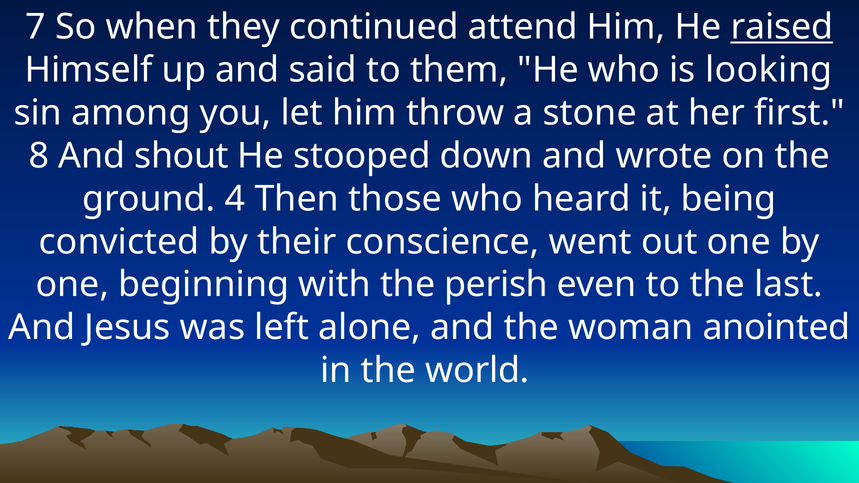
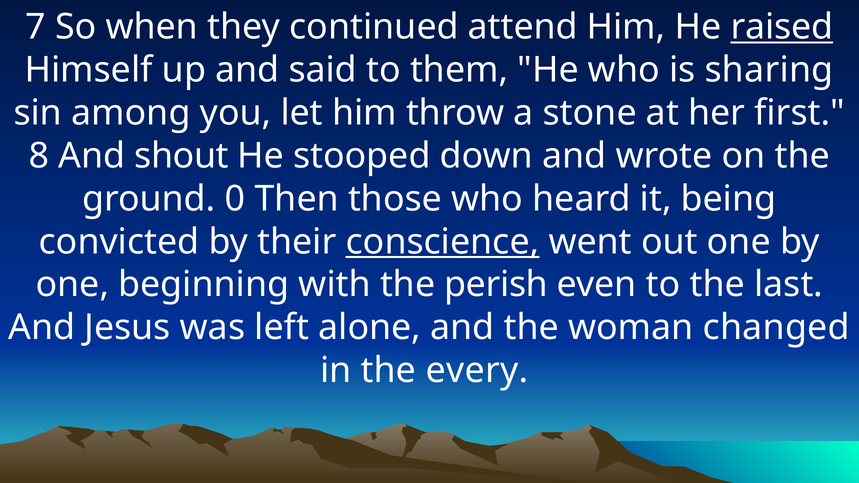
looking: looking -> sharing (769, 70)
4: 4 -> 0 (235, 199)
conscience underline: none -> present (443, 242)
anointed: anointed -> changed (776, 328)
world: world -> every (477, 371)
